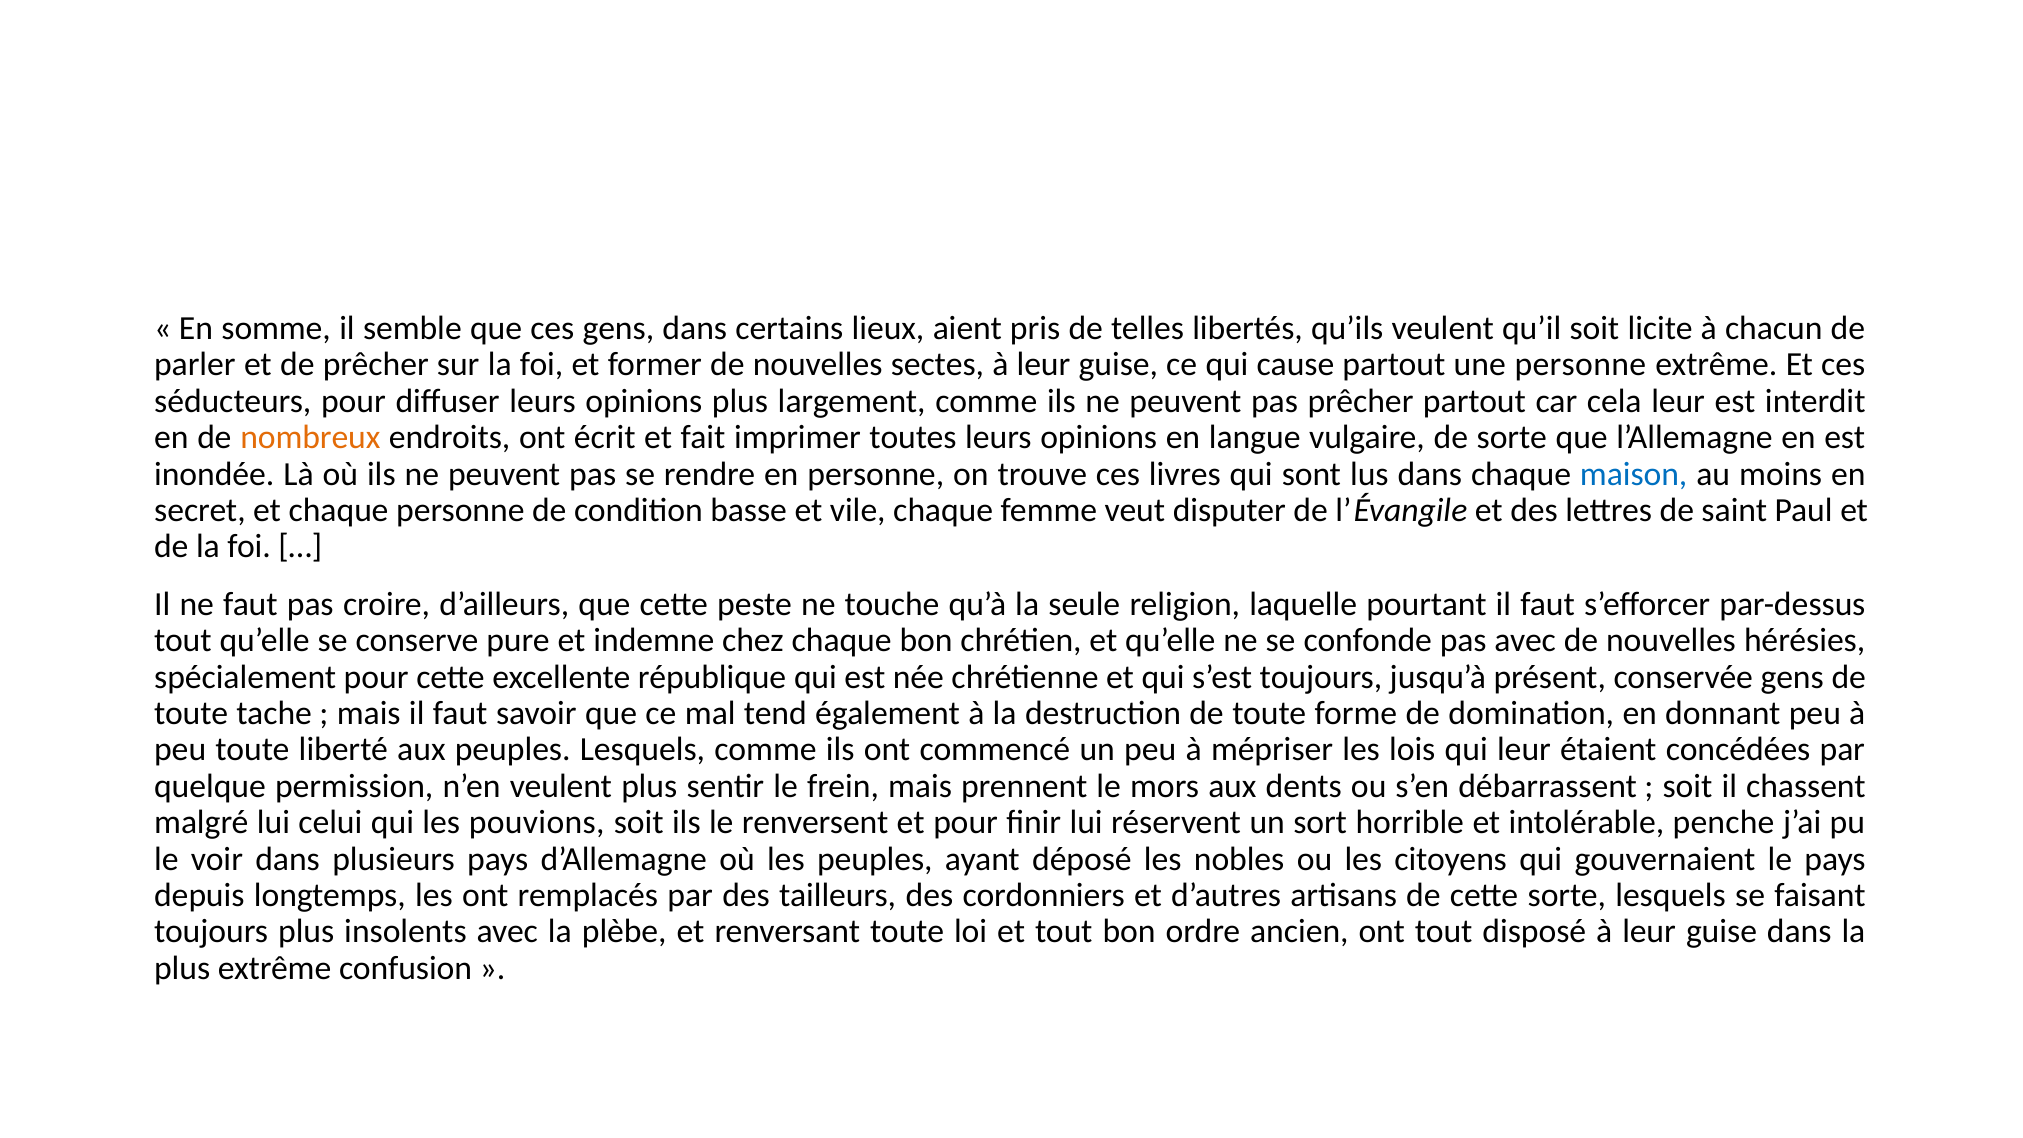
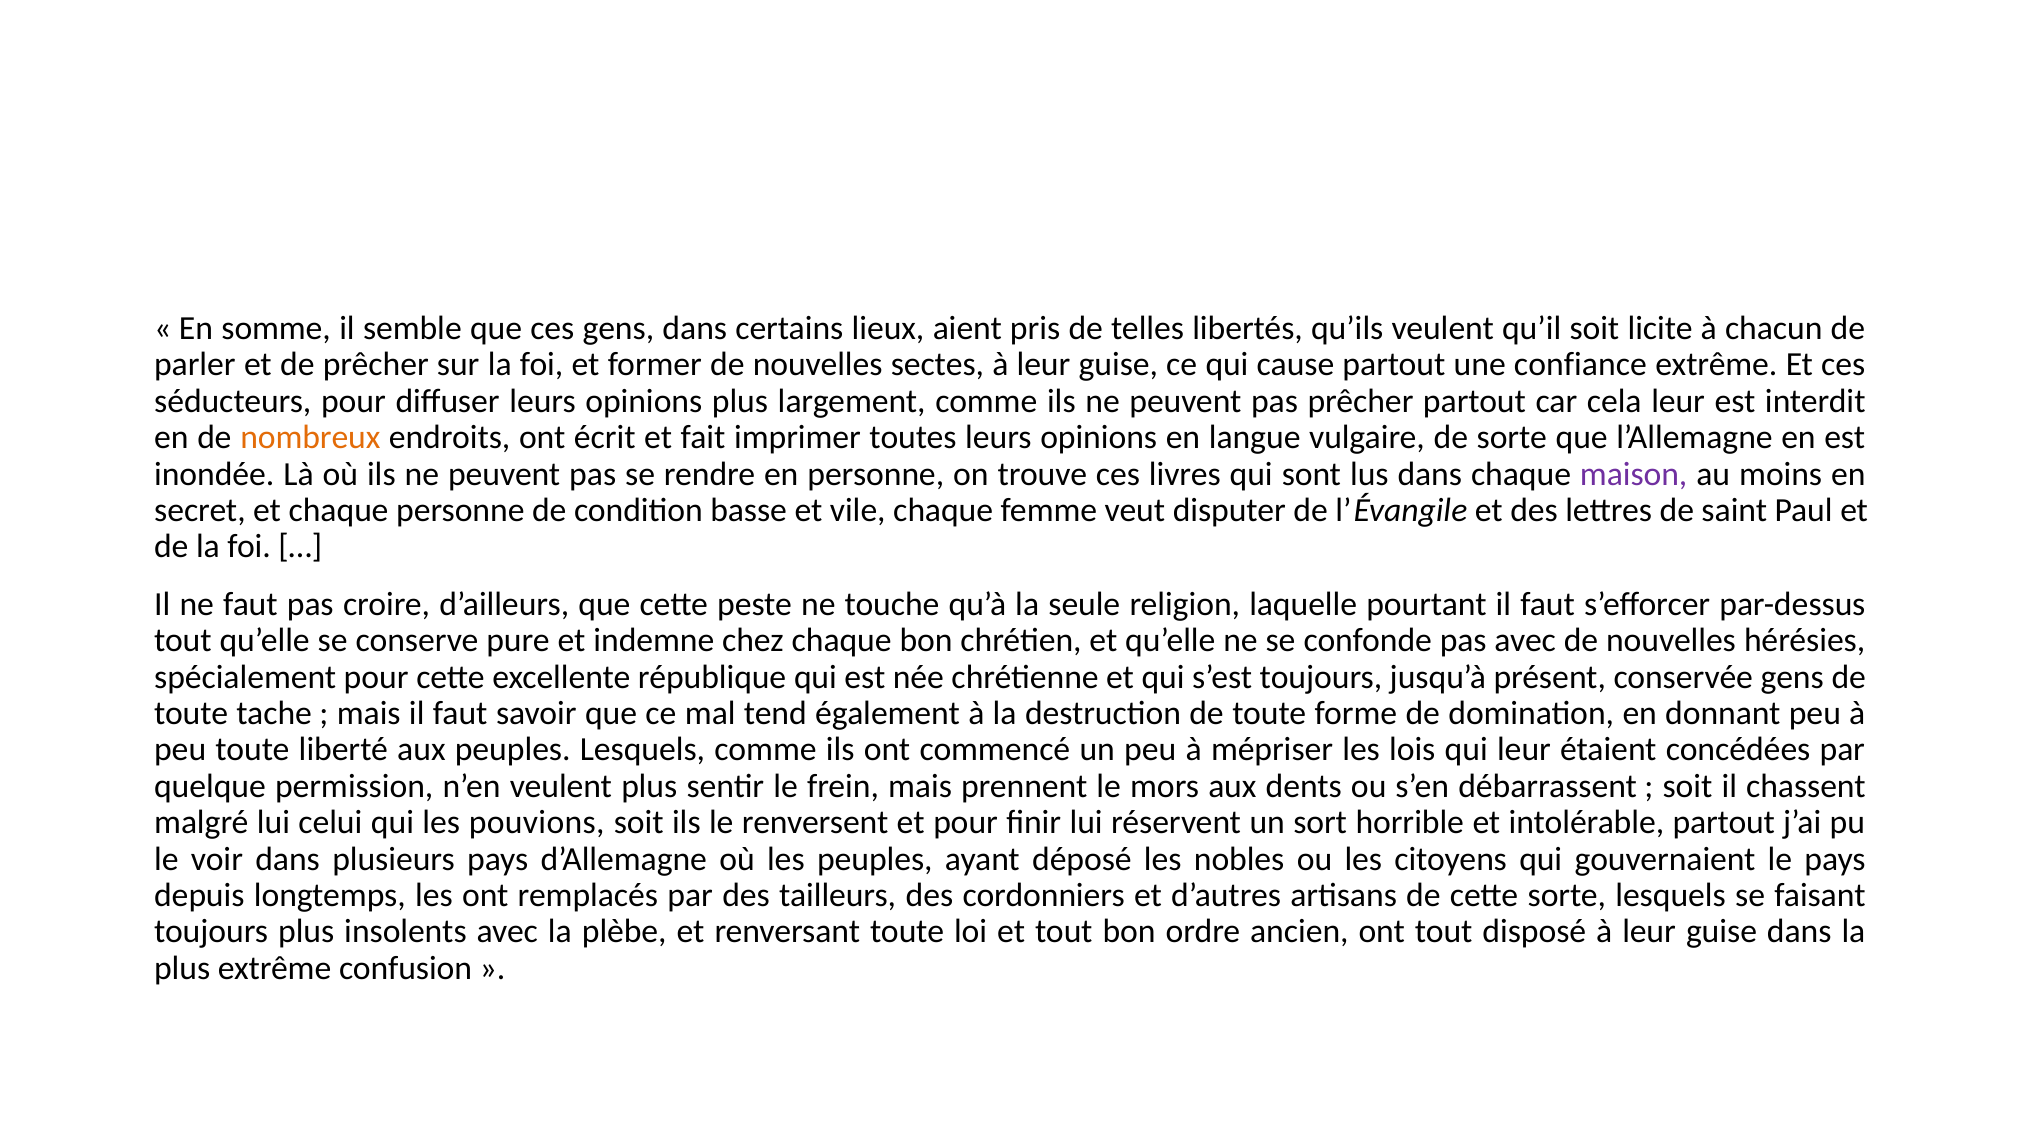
une personne: personne -> confiance (1580, 365)
maison colour: blue -> purple (1634, 474)
intolérable penche: penche -> partout (1724, 822)
